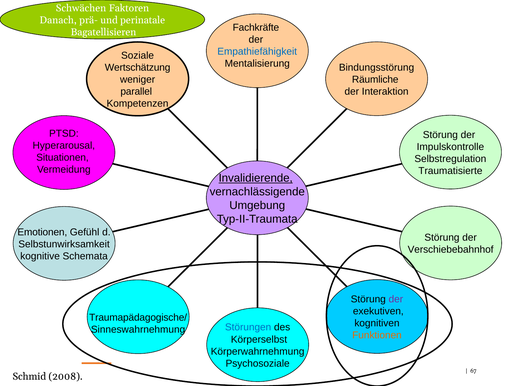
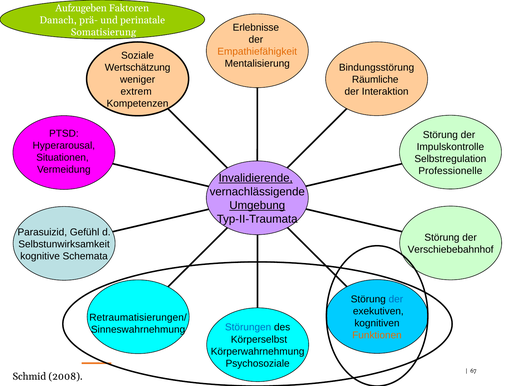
Schwächen: Schwächen -> Aufzugeben (81, 8)
Fachkräfte: Fachkräfte -> Erlebnisse (256, 27)
Bagatellisieren: Bagatellisieren -> Somatisierung (103, 32)
Empathiefähigkeit colour: blue -> orange (257, 51)
parallel: parallel -> extrem (136, 92)
Traumatisierte: Traumatisierte -> Professionelle (450, 171)
Umgebung underline: none -> present (257, 206)
Emotionen: Emotionen -> Parasuizid (42, 232)
der colour: purple -> blue (396, 299)
Traumapädagogische/: Traumapädagogische/ -> Retraumatisierungen/ (138, 318)
